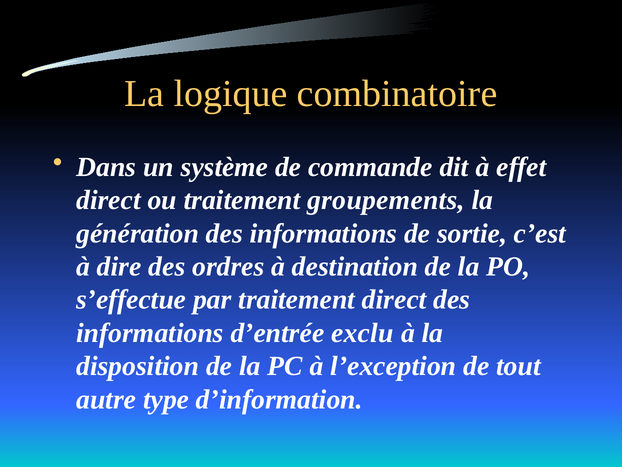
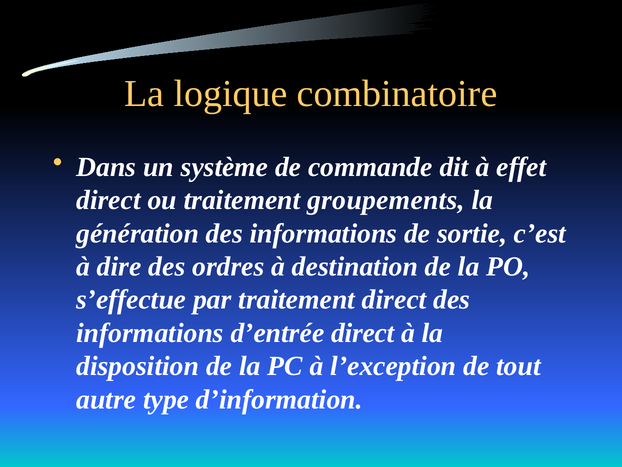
d’entrée exclu: exclu -> direct (363, 333)
